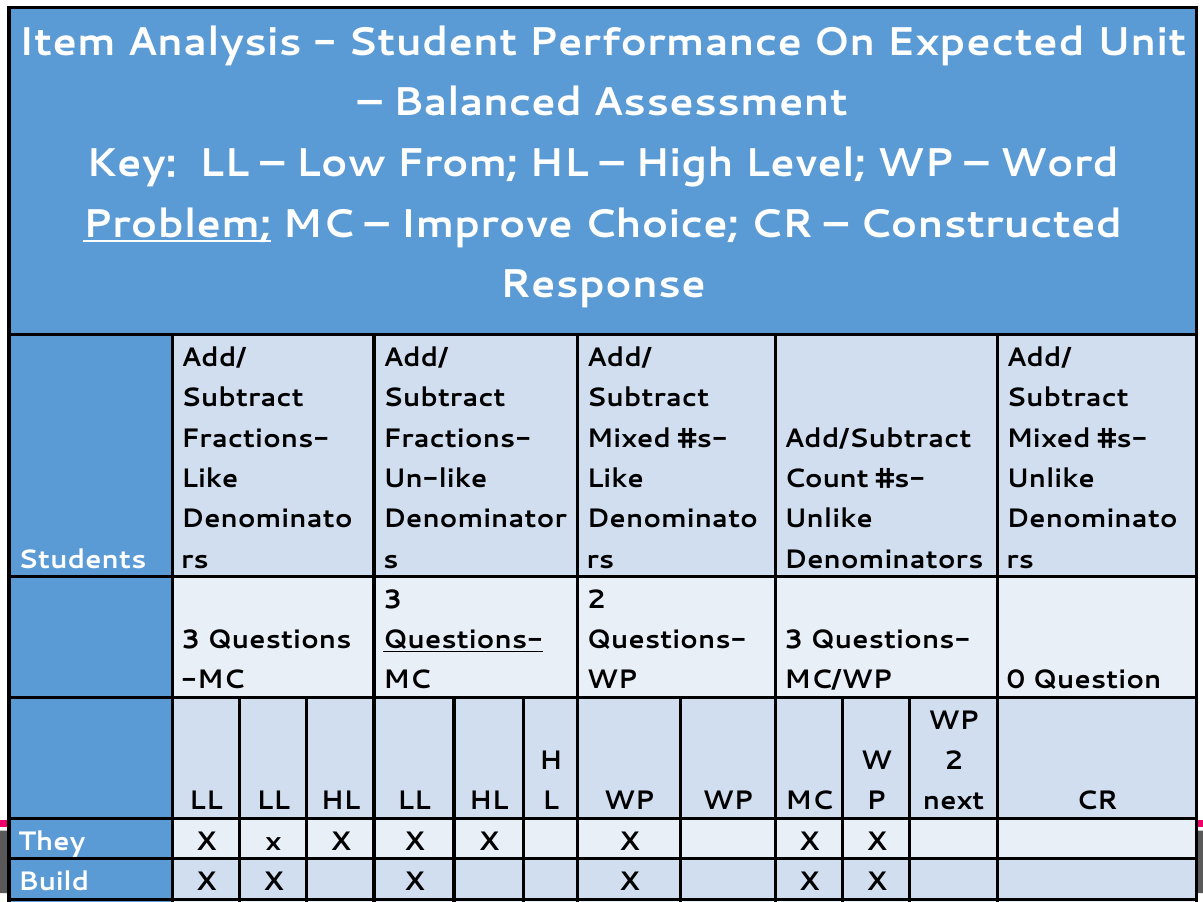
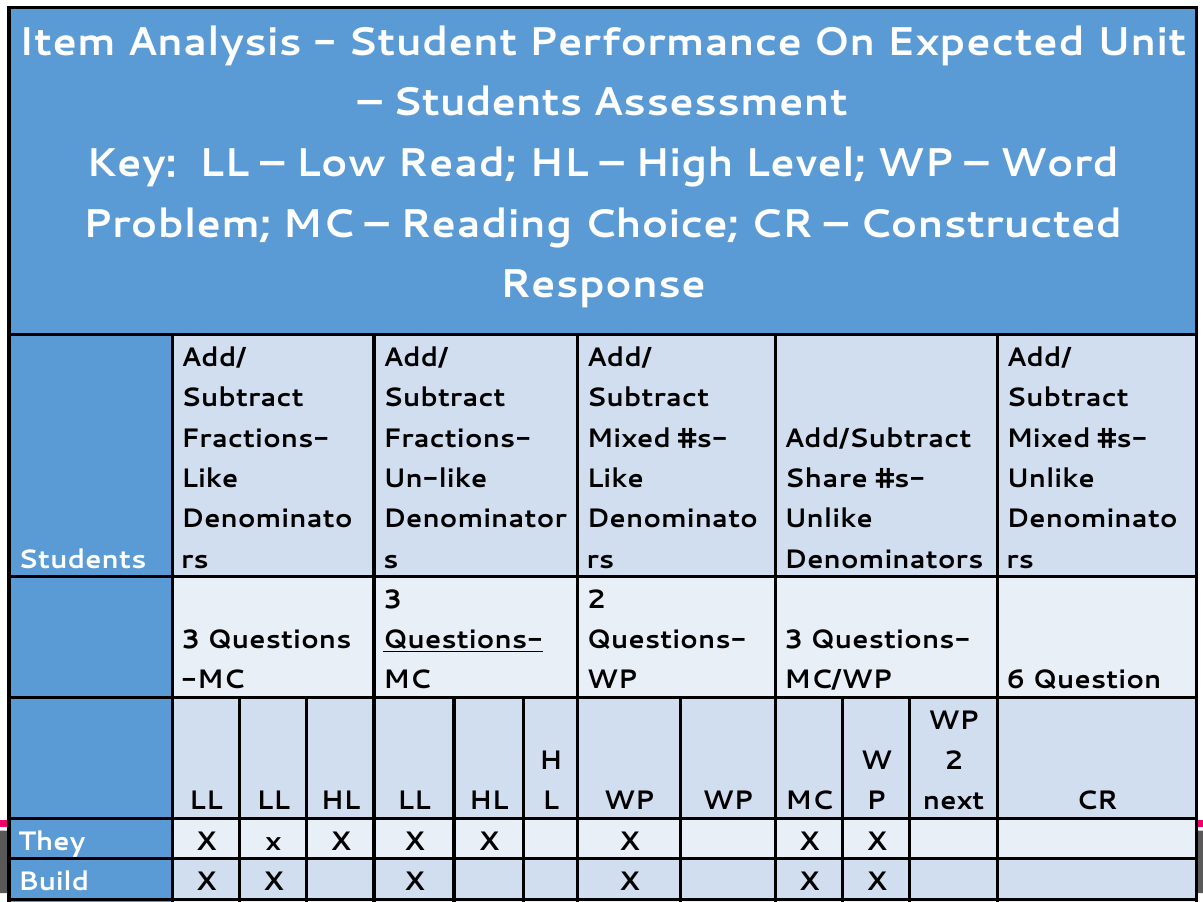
Balanced: Balanced -> Students (487, 103)
From: From -> Read (457, 163)
Problem underline: present -> none (177, 224)
Improve: Improve -> Reading (486, 224)
Count: Count -> Share (826, 479)
0: 0 -> 6 (1016, 680)
